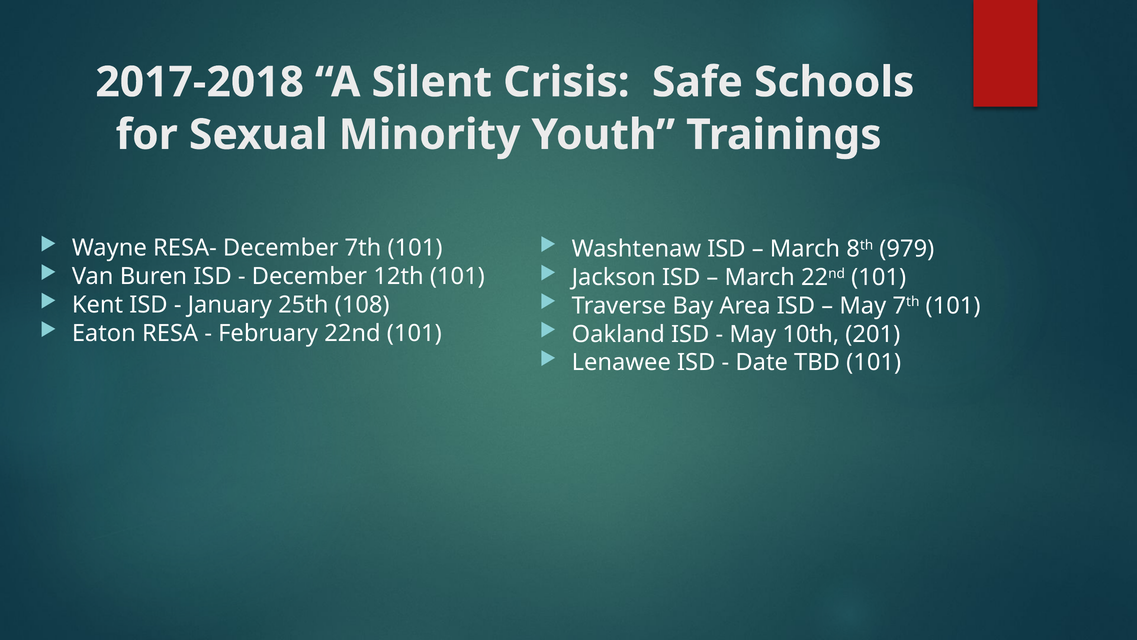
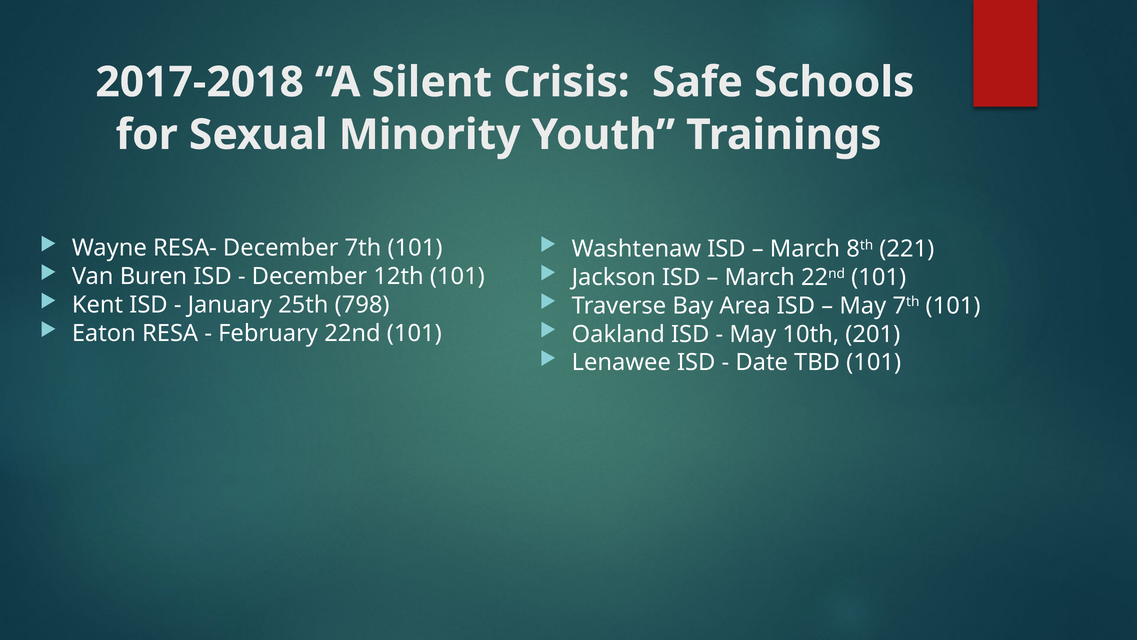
979: 979 -> 221 (907, 249)
108: 108 -> 798 (362, 305)
